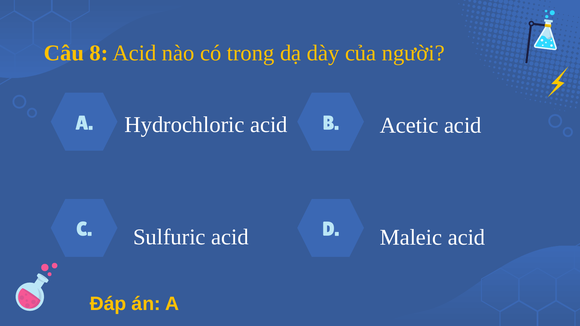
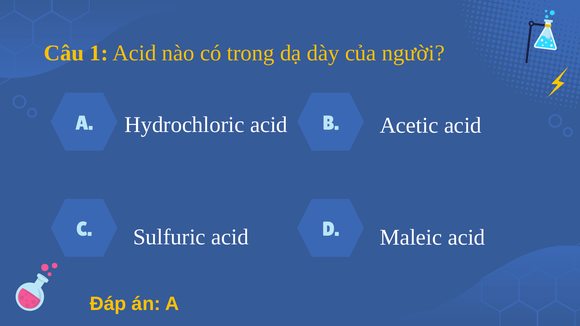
8: 8 -> 1 (99, 53)
